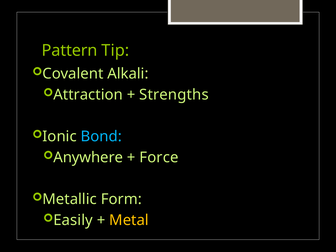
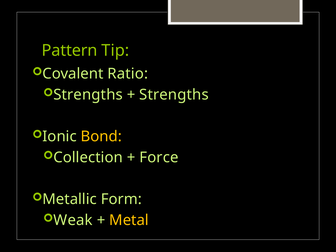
Alkali: Alkali -> Ratio (128, 74)
Attraction: Attraction -> Strengths (88, 95)
Bond colour: light blue -> yellow (101, 136)
Anywhere: Anywhere -> Collection (88, 157)
Easily: Easily -> Weak (73, 220)
